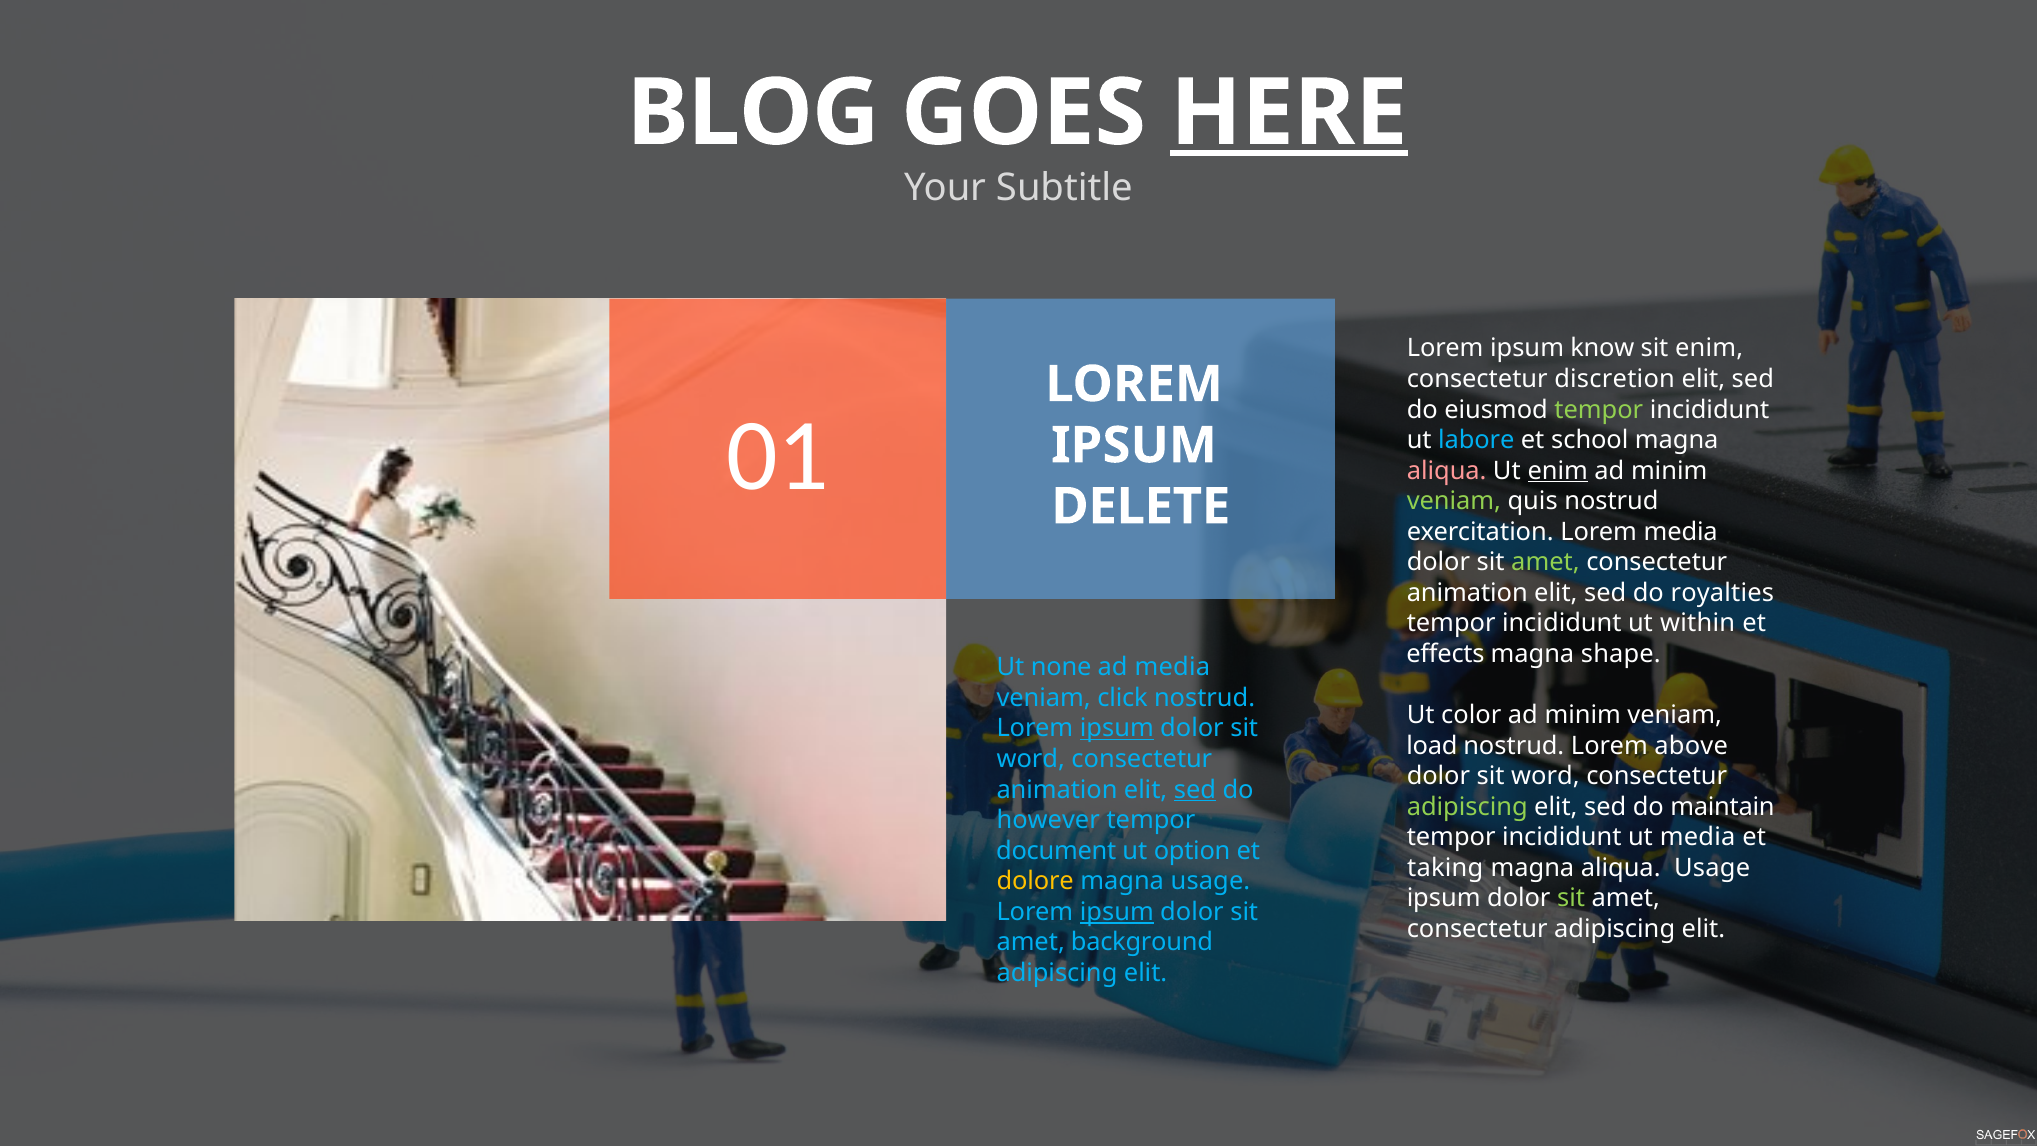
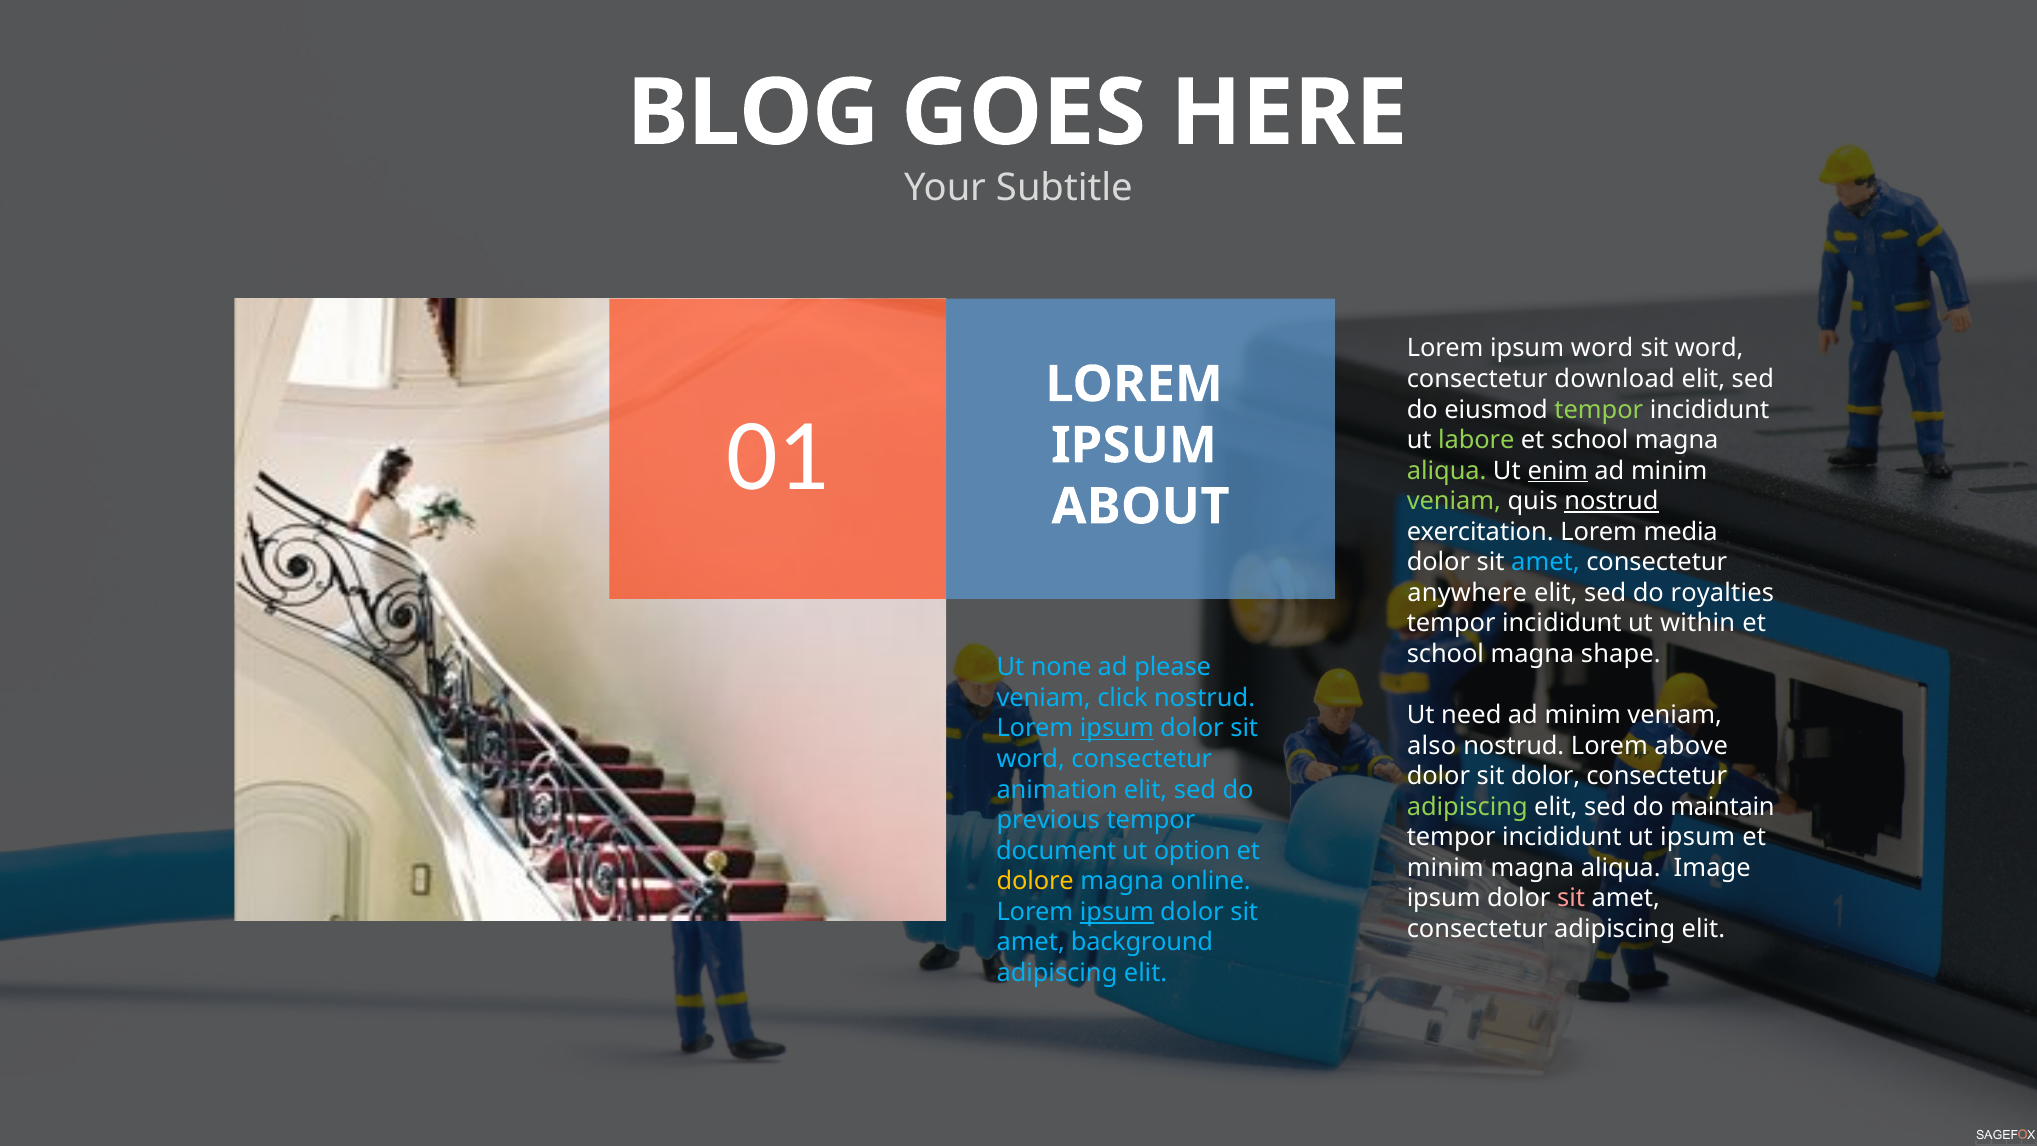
HERE underline: present -> none (1289, 113)
ipsum know: know -> word (1602, 348)
enim: enim -> word (1709, 348)
discretion: discretion -> download (1615, 379)
labore colour: light blue -> light green (1476, 440)
aliqua colour: pink -> light green (1447, 471)
nostrud underline: none -> present (1611, 501)
DELETE: DELETE -> ABOUT (1141, 507)
amet colour: light green -> light blue (1545, 562)
animation: animation -> anywhere (1467, 593)
effects: effects -> school (1445, 654)
ad media: media -> please (1173, 667)
color: color -> need (1471, 715)
load: load -> also (1432, 746)
word: word -> dolor (1546, 776)
sed underline: present -> none (1195, 790)
however: however -> previous (1048, 820)
ut media: media -> ipsum (1698, 837)
taking: taking -> minim (1445, 868)
aliqua Usage: Usage -> Image (1712, 868)
magna usage: usage -> online (1211, 881)
sit colour: light green -> pink (1571, 898)
